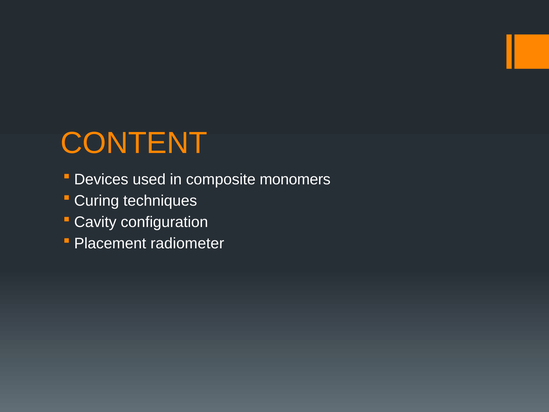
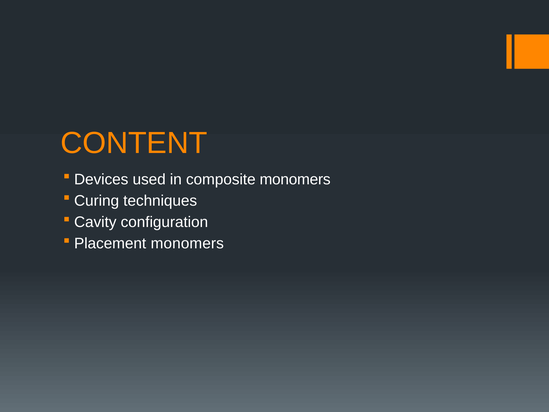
Placement radiometer: radiometer -> monomers (187, 243)
